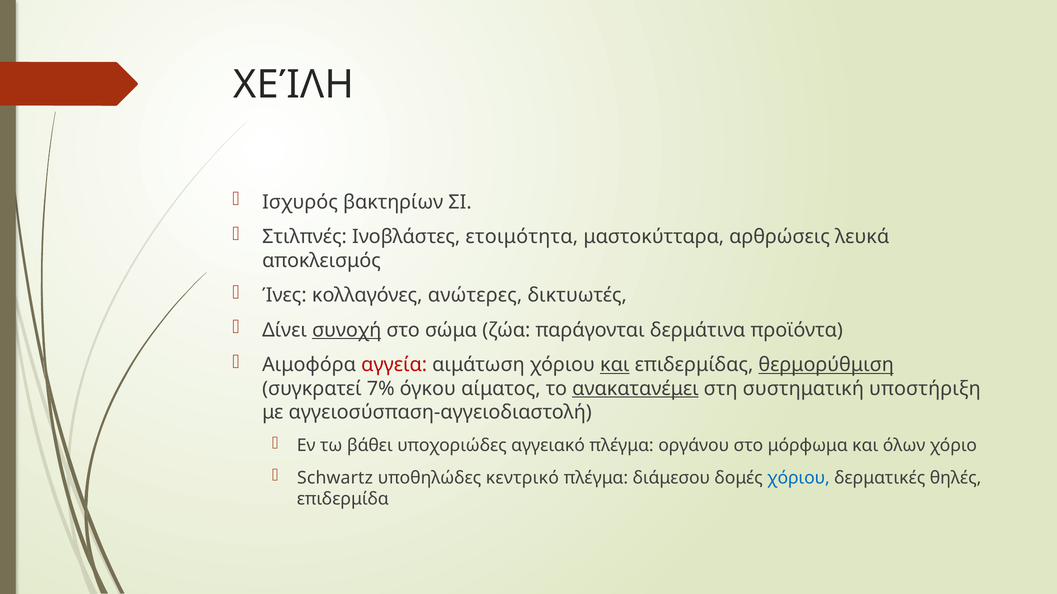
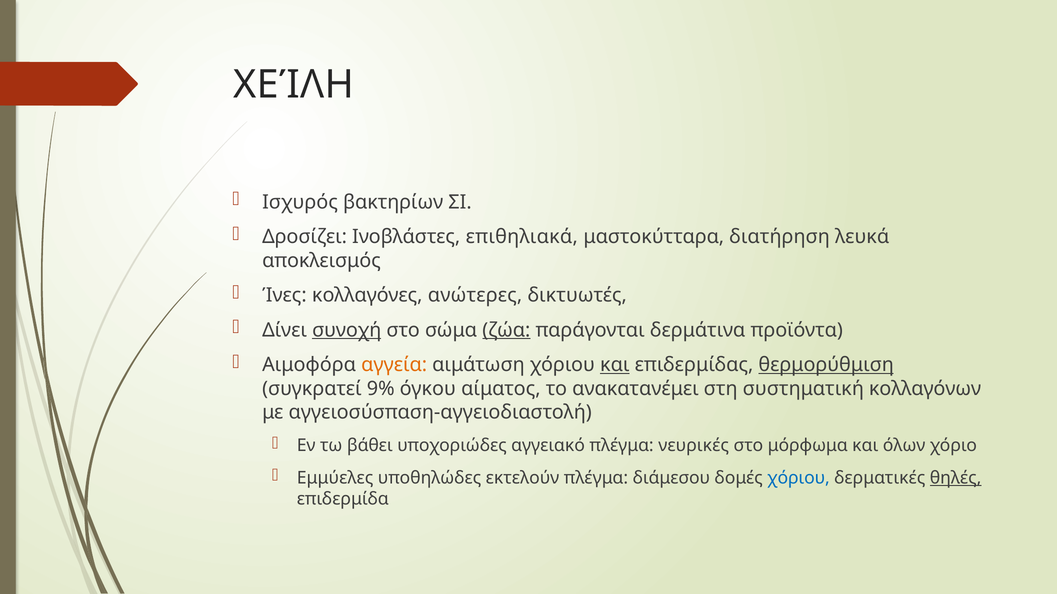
Στιλπνές: Στιλπνές -> Δροσίζει (305, 237)
ετοιμότητα: ετοιμότητα -> επιθηλιακά (522, 237)
αρθρώσεις: αρθρώσεις -> διατήρηση (780, 237)
ζώα underline: none -> present (506, 330)
αγγεία colour: red -> orange (394, 365)
7%: 7% -> 9% (381, 389)
ανακατανέμει underline: present -> none (635, 389)
υποστήριξη: υποστήριξη -> κολλαγόνων (925, 389)
οργάνου: οργάνου -> νευρικές (694, 446)
Schwartz: Schwartz -> Εμμύελες (335, 478)
κεντρικό: κεντρικό -> εκτελούν (523, 478)
θηλές underline: none -> present (956, 478)
